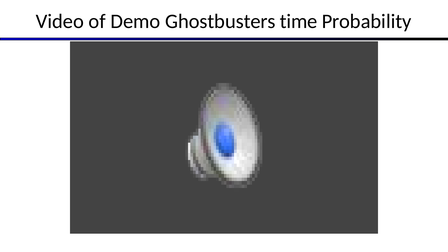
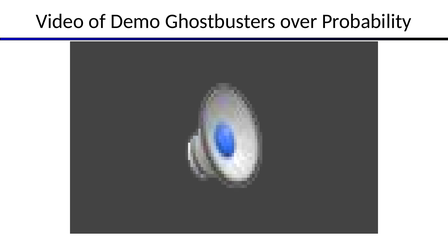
time: time -> over (299, 21)
